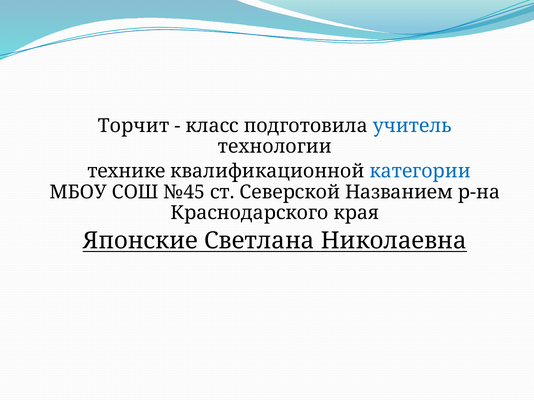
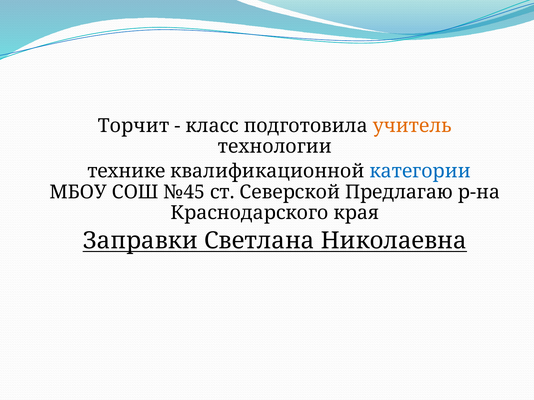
учитель colour: blue -> orange (412, 126)
Названием: Названием -> Предлагаю (399, 192)
Японские: Японские -> Заправки (140, 241)
